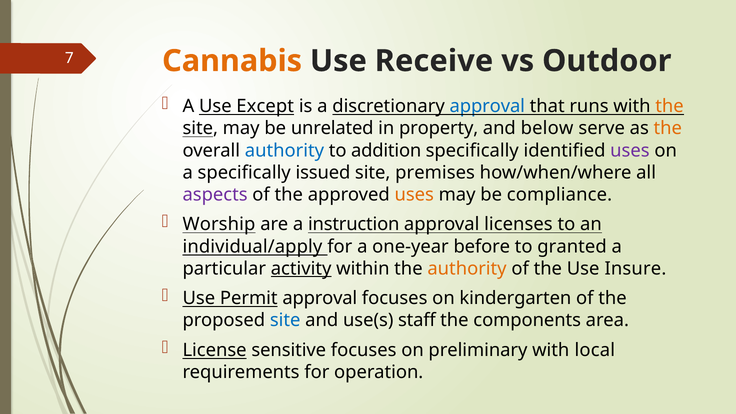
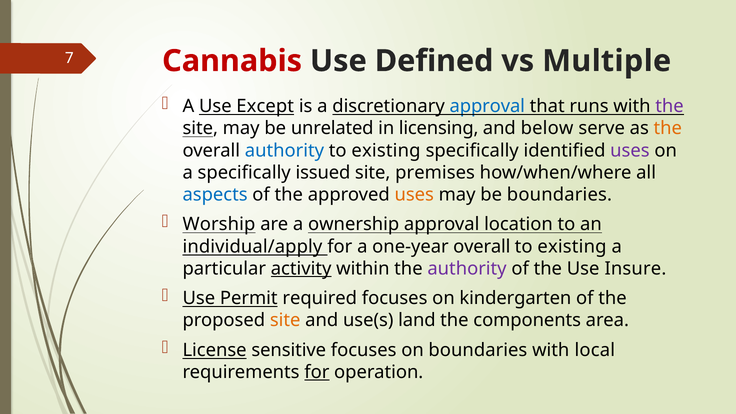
Cannabis colour: orange -> red (232, 61)
Receive: Receive -> Defined (434, 61)
Outdoor: Outdoor -> Multiple (607, 61)
the colour: orange -> purple (670, 106)
property: property -> licensing (439, 128)
addition: addition -> existing (386, 150)
aspects colour: purple -> blue (215, 195)
be compliance: compliance -> boundaries (559, 195)
instruction: instruction -> ownership (354, 224)
licenses: licenses -> location (518, 224)
one-year before: before -> overall (482, 246)
granted: granted -> existing (572, 246)
authority colour: orange -> purple (467, 269)
Permit approval: approval -> required (320, 298)
site colour: blue -> orange (285, 320)
staff: staff -> land (417, 320)
on preliminary: preliminary -> boundaries (478, 350)
for underline: none -> present (317, 372)
